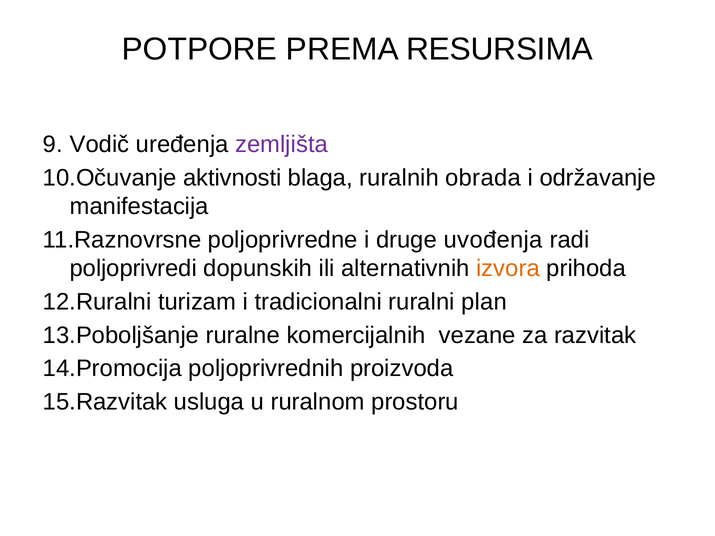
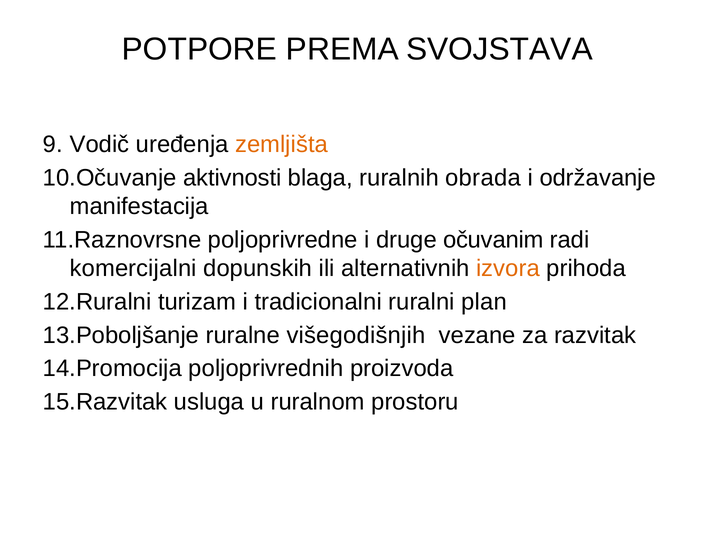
RESURSIMA: RESURSIMA -> SVOJSTAVA (499, 49)
zemljišta colour: purple -> orange (282, 145)
uvođenja: uvođenja -> očuvanim (493, 240)
poljoprivredi: poljoprivredi -> komercijalni (133, 269)
komercijalnih: komercijalnih -> višegodišnjih (356, 335)
